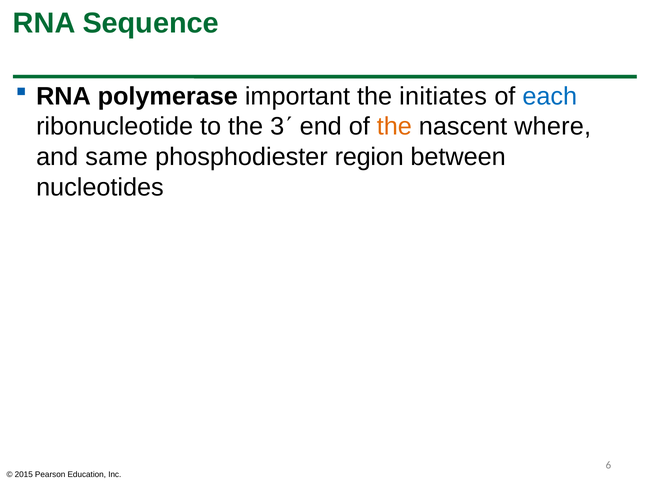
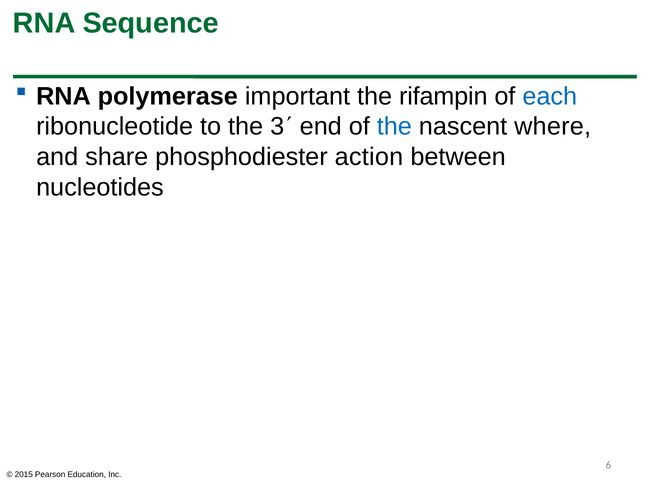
initiates: initiates -> rifampin (443, 96)
the colour: orange -> blue (394, 127)
same: same -> share (117, 157)
region: region -> action (369, 157)
